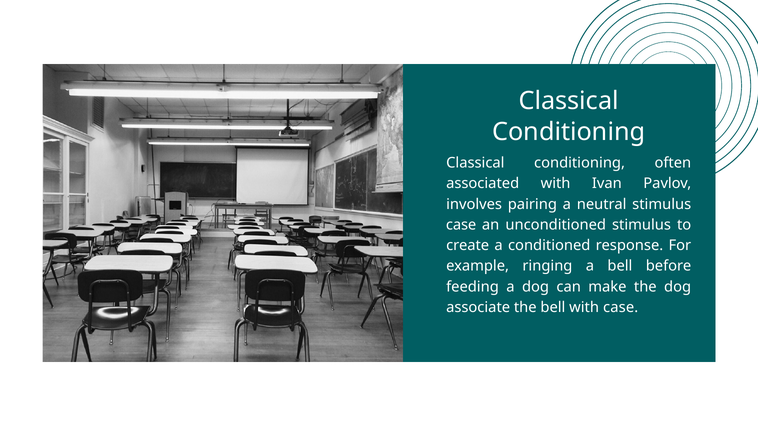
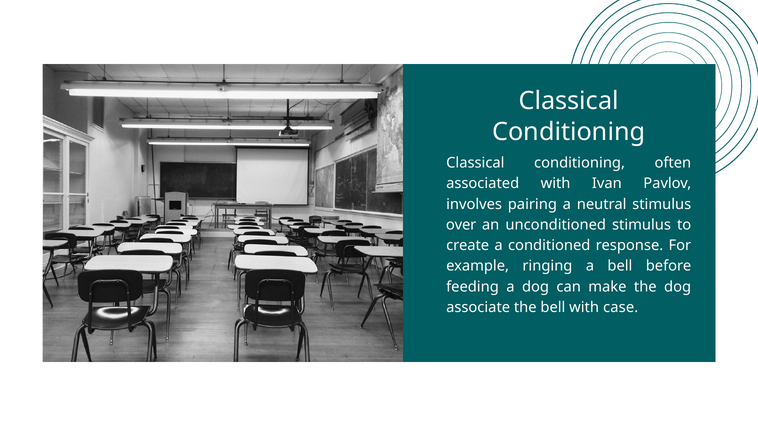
case: case -> over (461, 225)
